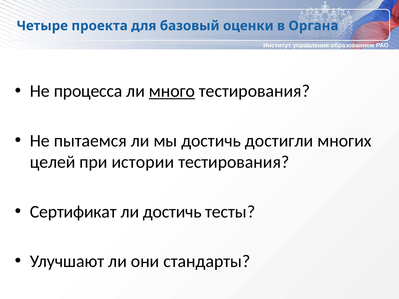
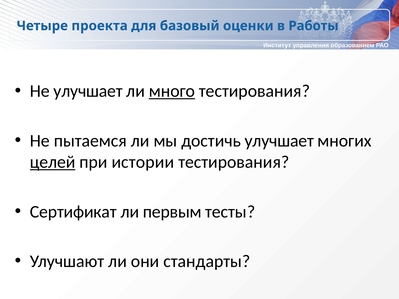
Органа: Органа -> Работы (314, 26)
Не процесса: процесса -> улучшает (88, 91)
достичь достигли: достигли -> улучшает (279, 141)
целей underline: none -> present (53, 162)
ли достичь: достичь -> первым (172, 212)
